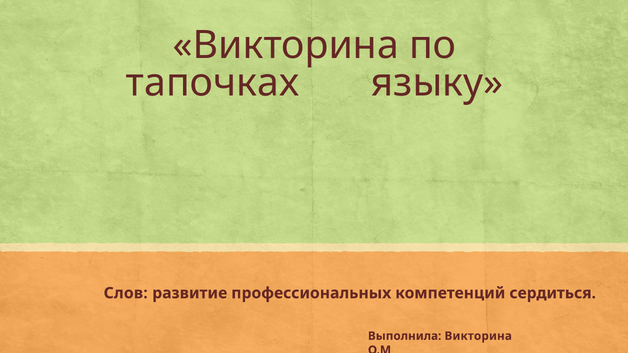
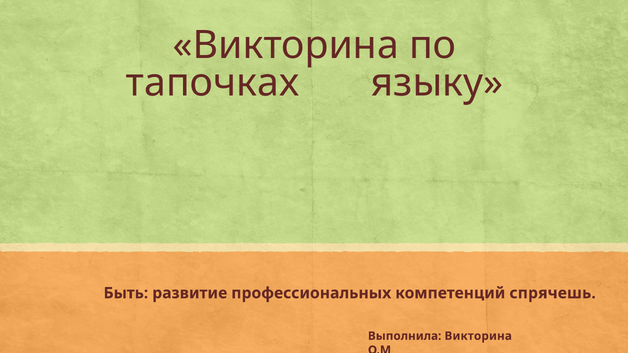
Слов: Слов -> Быть (126, 293)
сердиться: сердиться -> спрячешь (553, 293)
